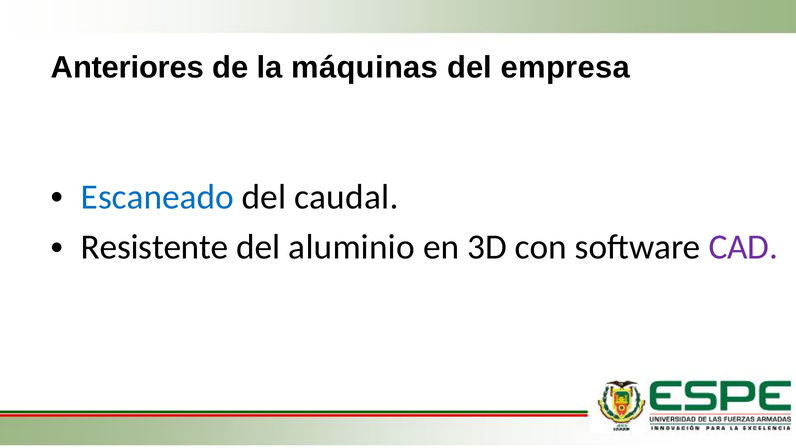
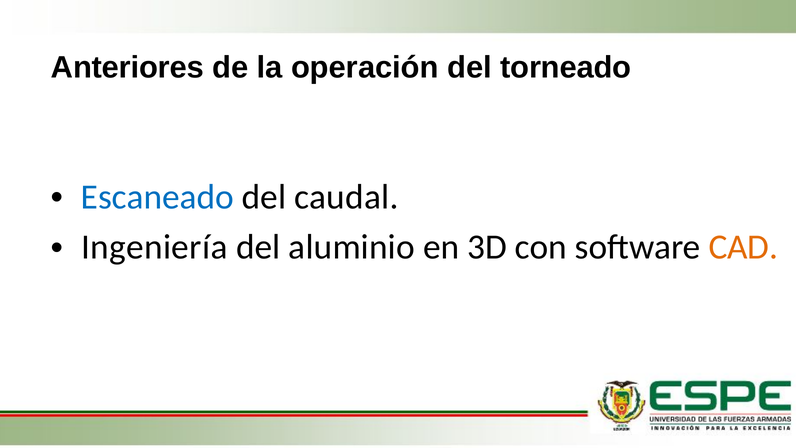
máquinas: máquinas -> operación (365, 68)
empresa: empresa -> torneado (566, 68)
Resistente: Resistente -> Ingeniería (154, 247)
CAD colour: purple -> orange (743, 247)
